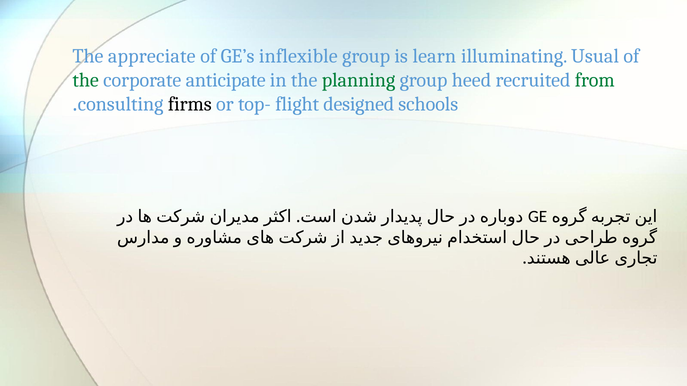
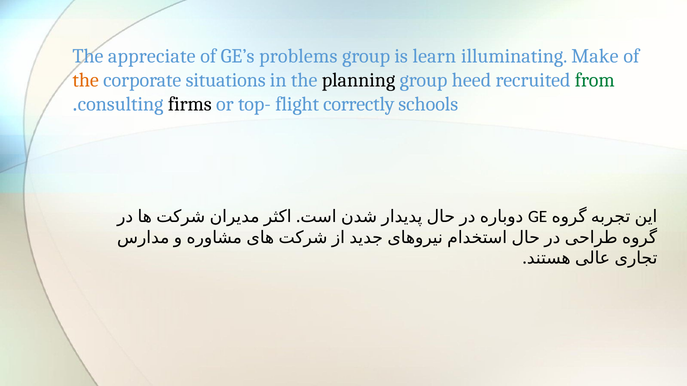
inflexible: inflexible -> problems (298, 56)
Usual: Usual -> Make (595, 56)
the colour: green -> orange (86, 80)
anticipate: anticipate -> situations (226, 80)
planning colour: green -> black (359, 80)
designed: designed -> correctly (359, 104)
